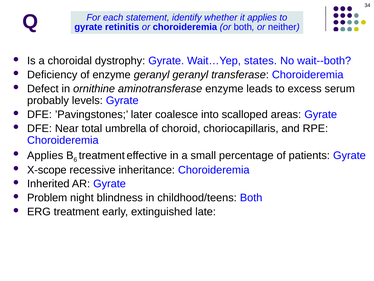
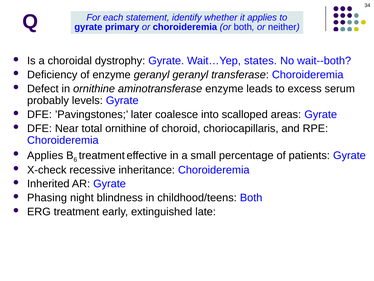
retinitis: retinitis -> primary (122, 27)
total umbrella: umbrella -> ornithine (126, 128)
X-scope: X-scope -> X-check (47, 170)
Problem: Problem -> Phasing (47, 198)
